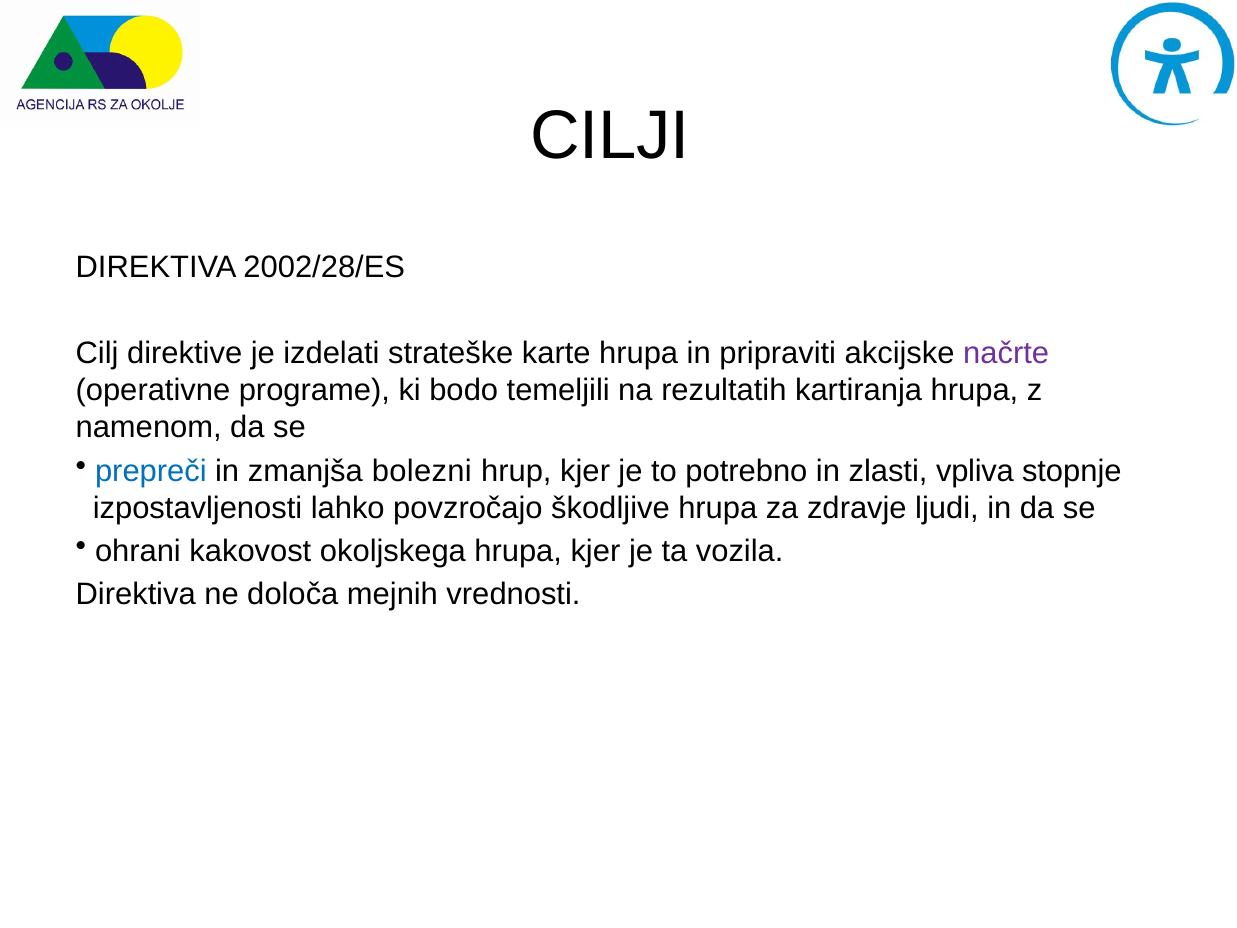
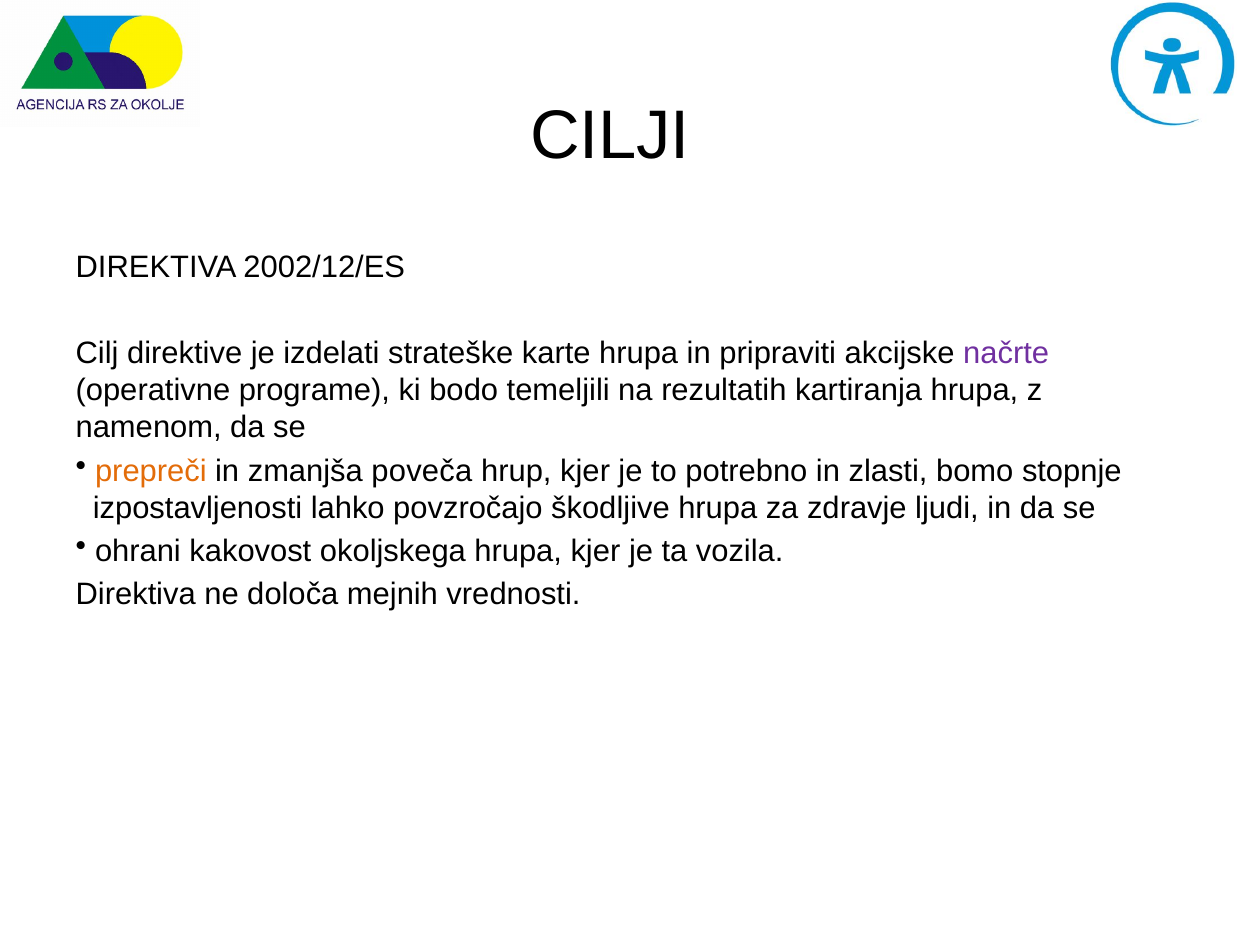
2002/28/ES: 2002/28/ES -> 2002/12/ES (324, 267)
prepreči colour: blue -> orange (151, 471)
bolezni: bolezni -> poveča (422, 471)
vpliva: vpliva -> bomo (975, 471)
